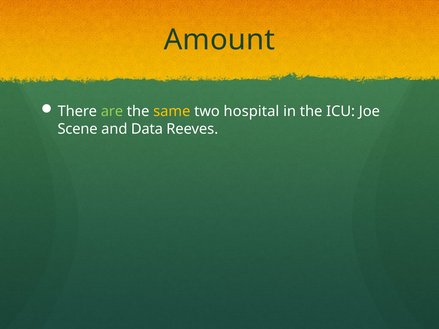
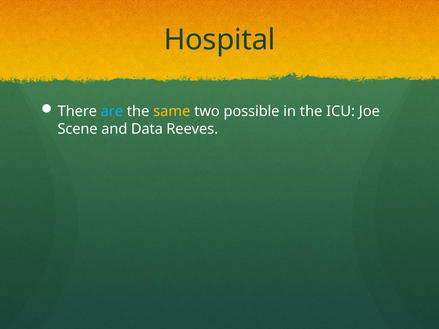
Amount: Amount -> Hospital (220, 40)
are colour: light green -> light blue (112, 111)
hospital: hospital -> possible (252, 111)
